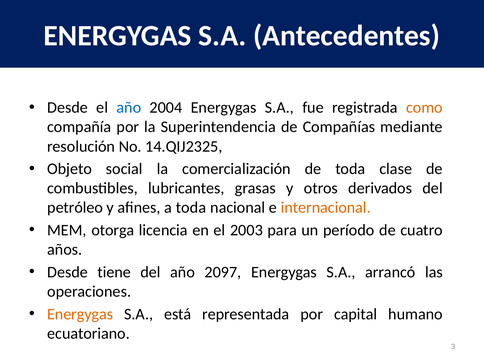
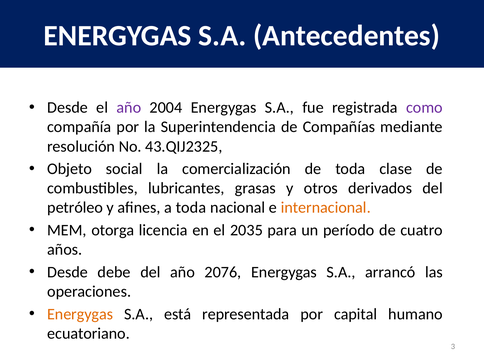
año colour: blue -> purple (129, 108)
como colour: orange -> purple (424, 108)
14.QIJ2325: 14.QIJ2325 -> 43.QIJ2325 (184, 146)
2003: 2003 -> 2035 (246, 230)
tiene: tiene -> debe (114, 272)
2097: 2097 -> 2076 (223, 272)
